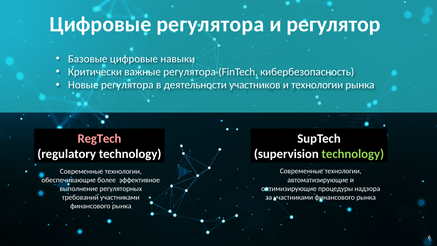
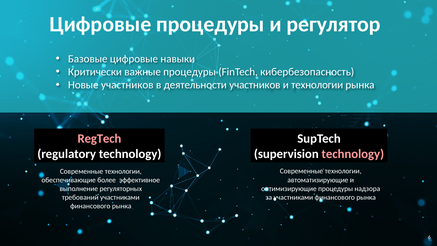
Цифровые регулятора: регулятора -> процедуры (210, 24)
важные регулятора: регулятора -> процедуры (190, 72)
Новые регулятора: регулятора -> участников (127, 85)
technology colour: light green -> pink (353, 154)
